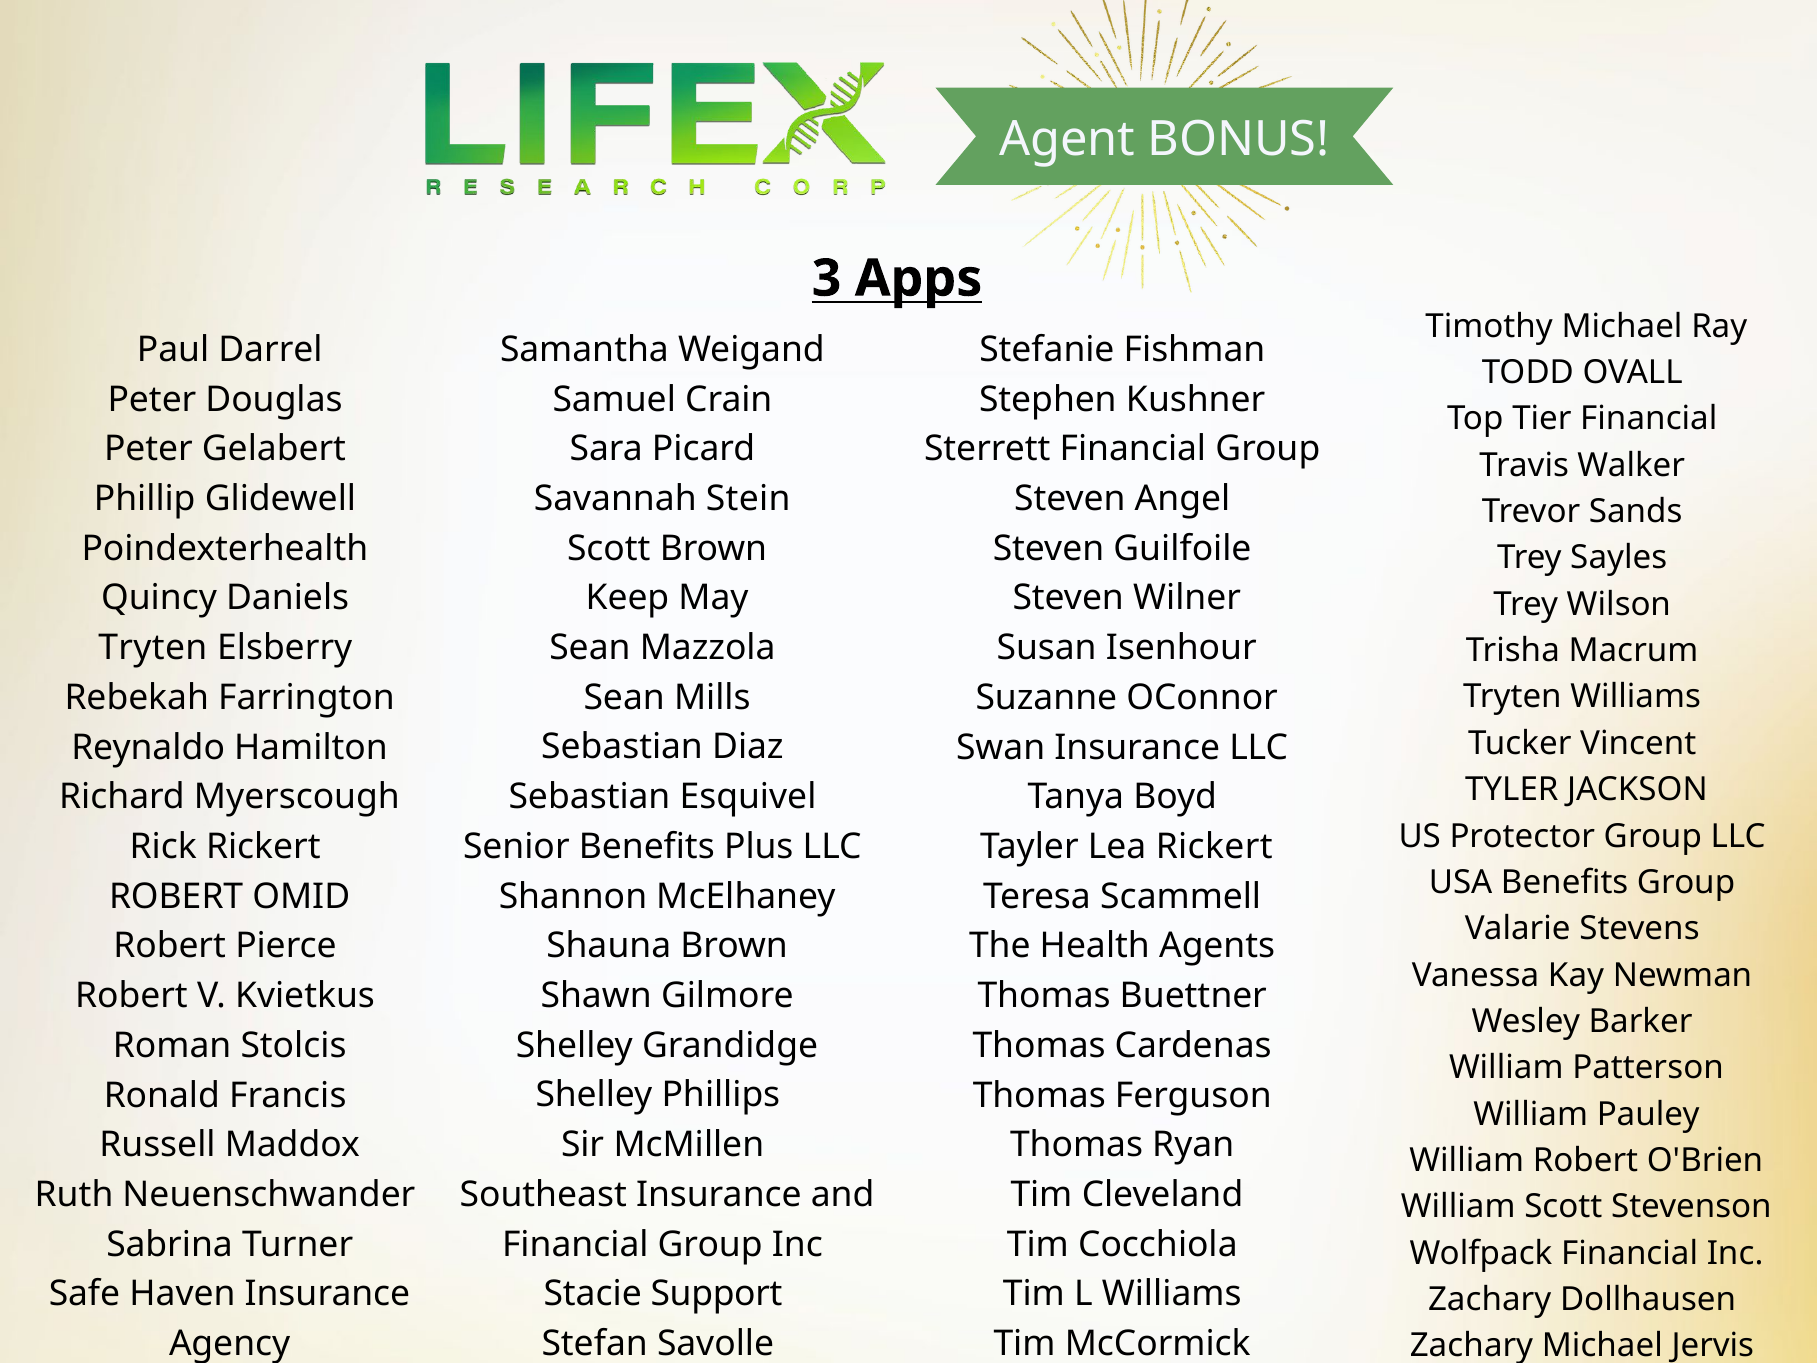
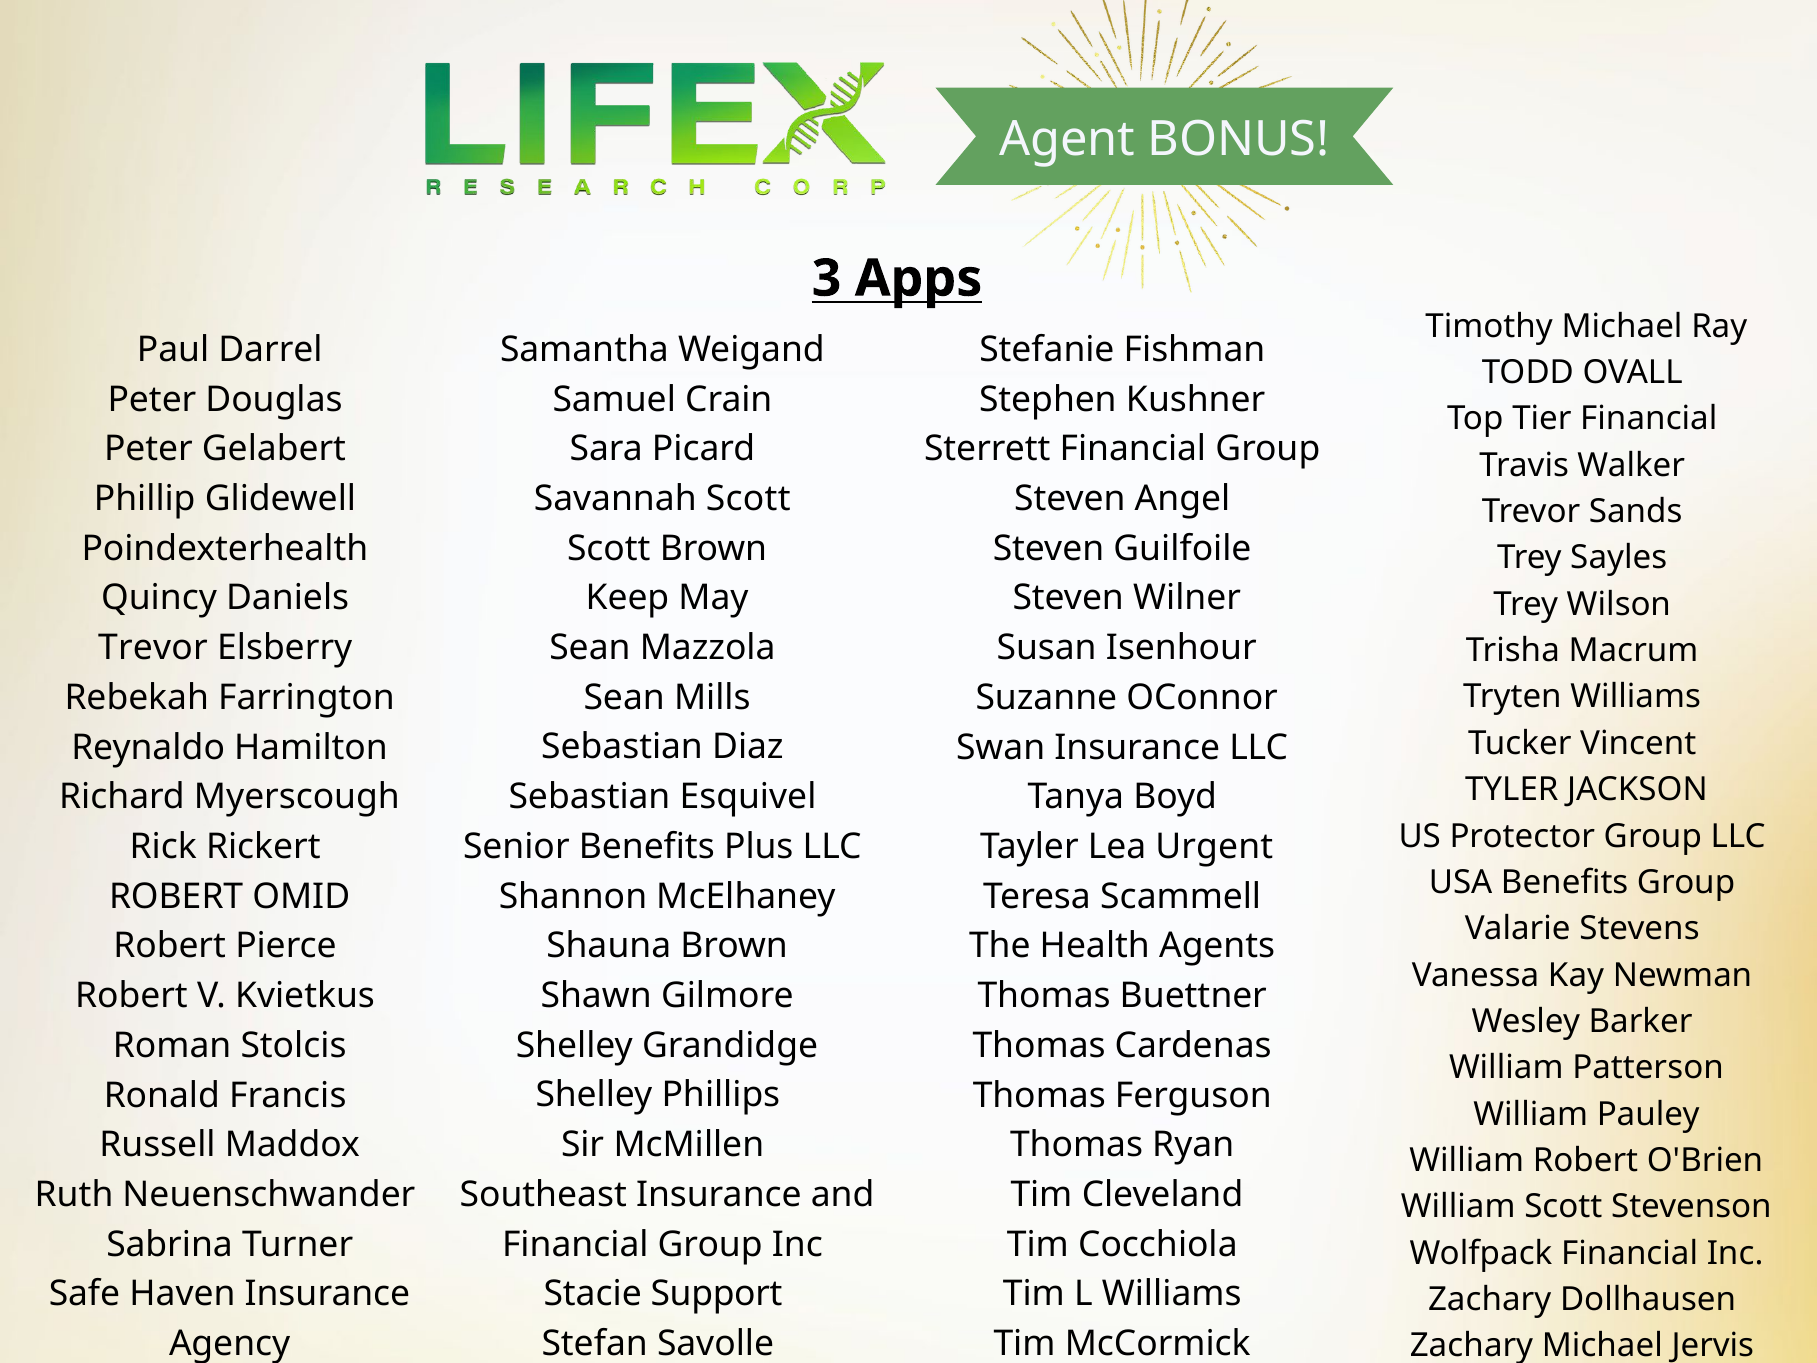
Savannah Stein: Stein -> Scott (748, 499)
Tryten: Tryten -> Trevor (153, 648)
Lea Rickert: Rickert -> Urgent (1214, 847)
